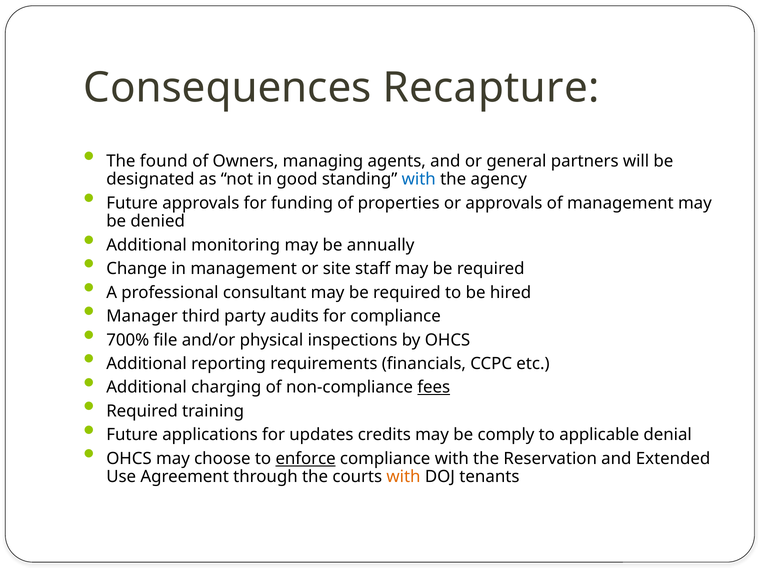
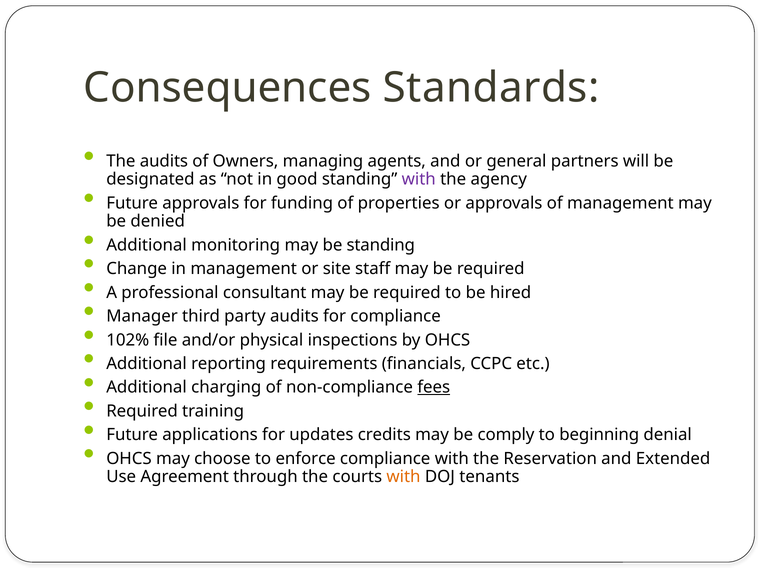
Recapture: Recapture -> Standards (491, 88)
The found: found -> audits (164, 161)
with colour: blue -> purple (419, 179)
be annually: annually -> standing (381, 245)
700%: 700% -> 102% (128, 340)
applicable: applicable -> beginning (599, 435)
enforce underline: present -> none (306, 459)
